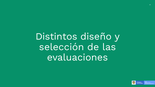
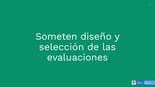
Distintos: Distintos -> Someten (56, 37)
